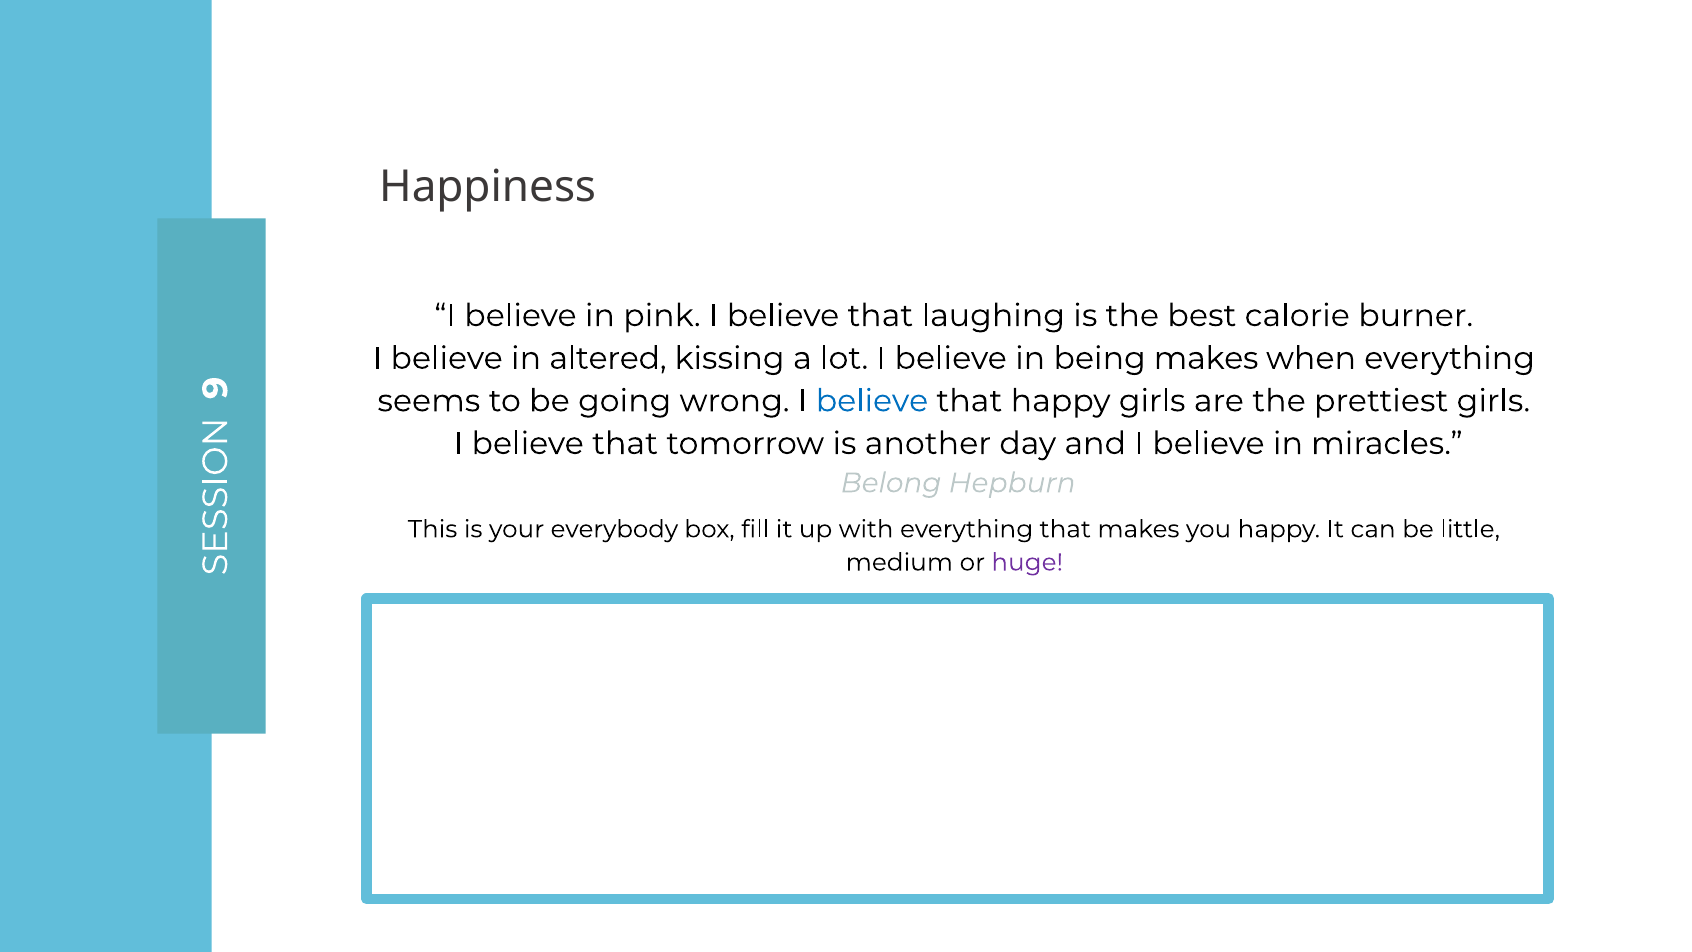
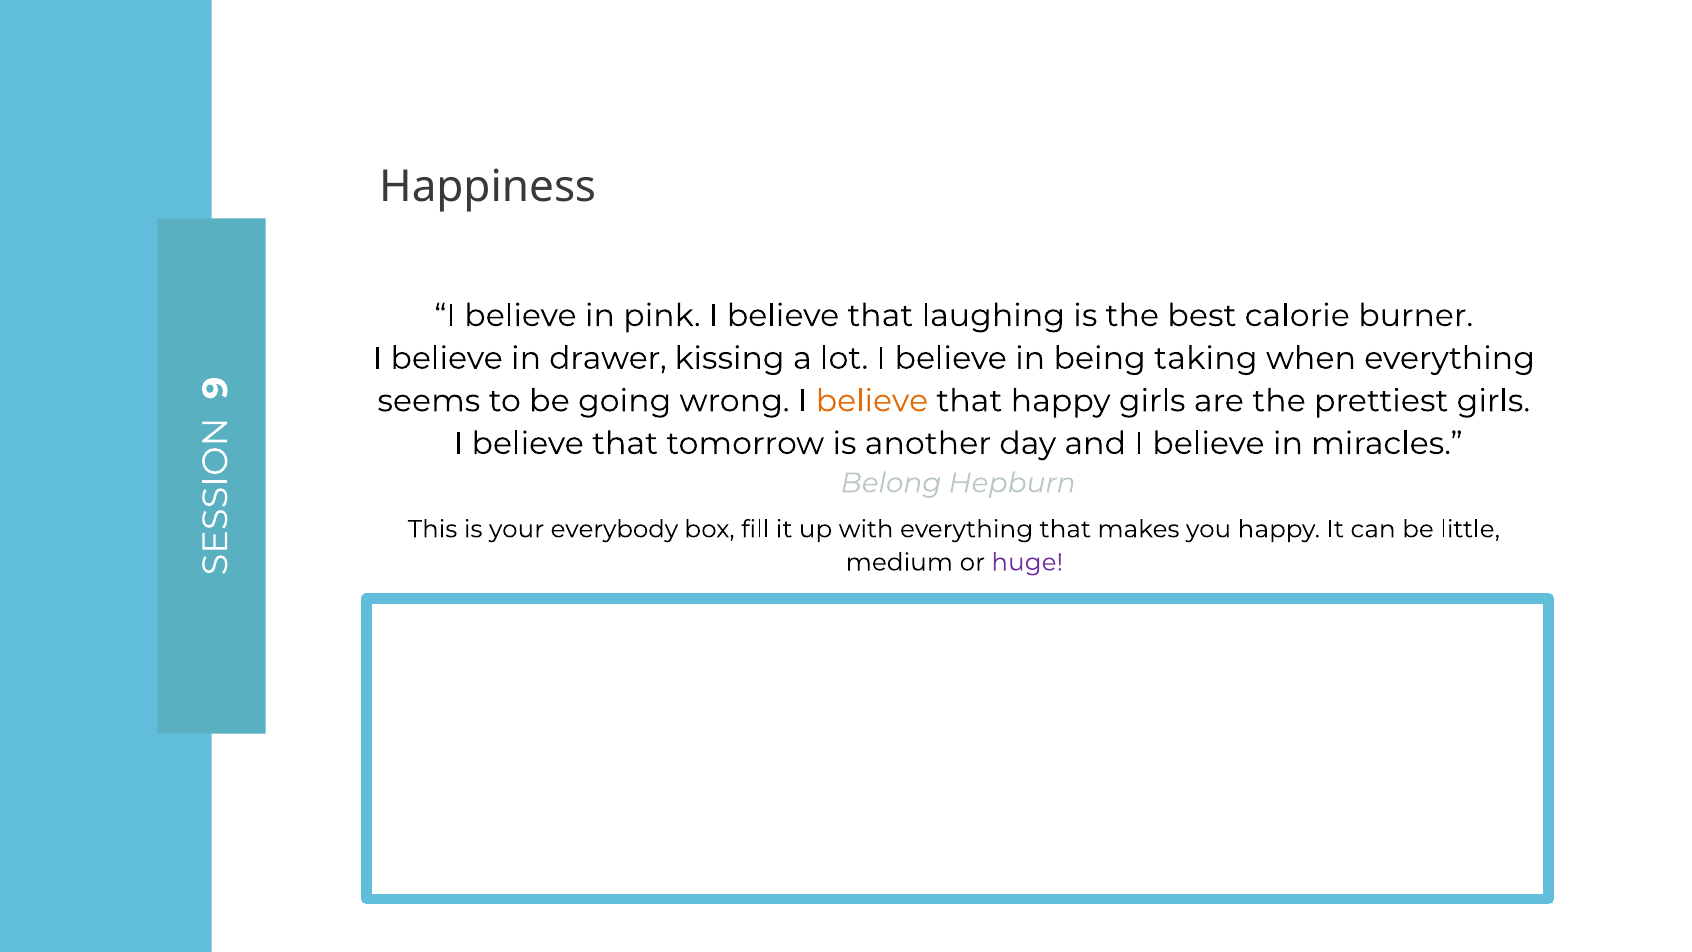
altered: altered -> drawer (608, 358)
being makes: makes -> taking (1206, 358)
believe colour: blue -> orange (872, 401)
